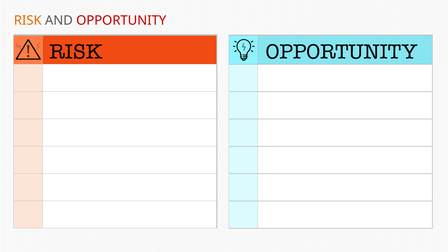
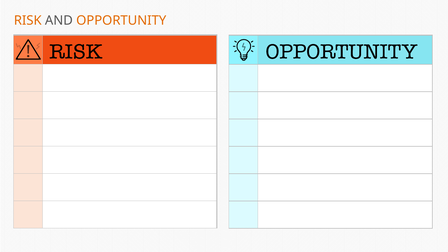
OPPORTUNITY colour: red -> orange (121, 21)
